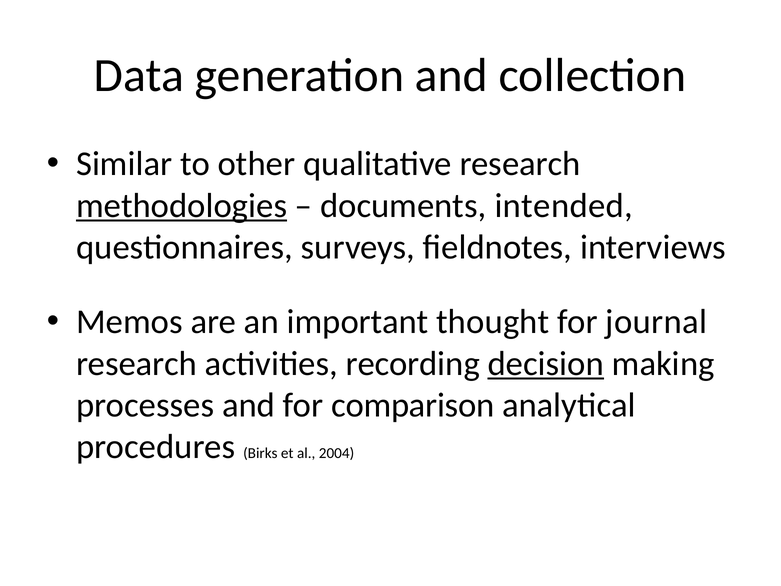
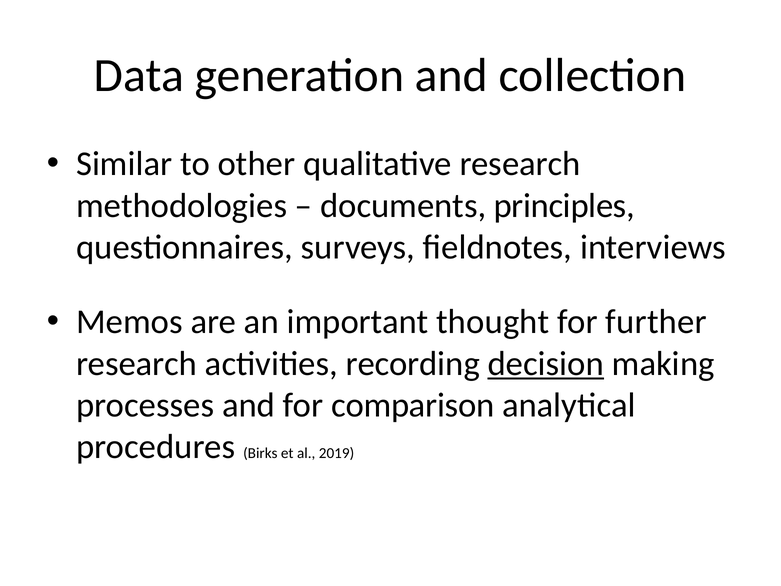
methodologies underline: present -> none (182, 206)
intended: intended -> principles (564, 206)
journal: journal -> further (656, 322)
2004: 2004 -> 2019 (337, 453)
